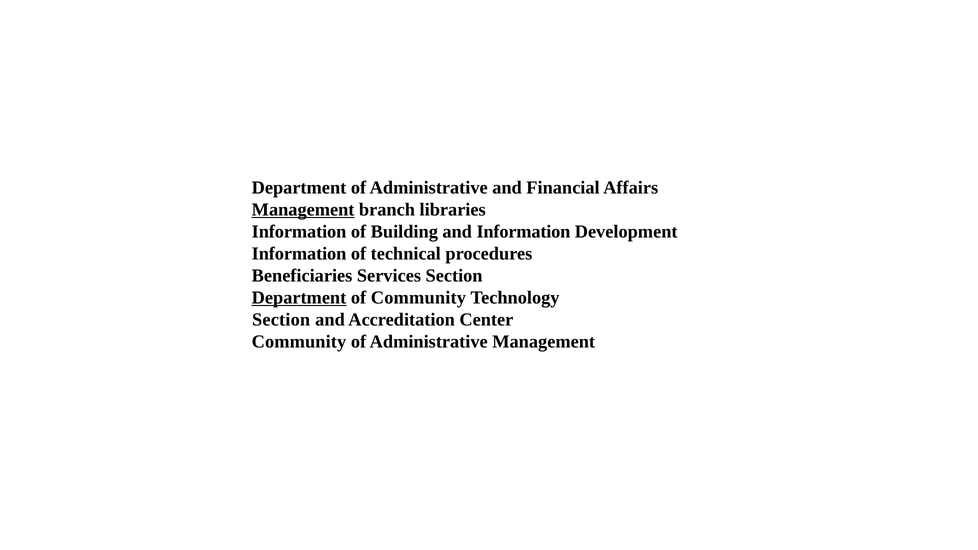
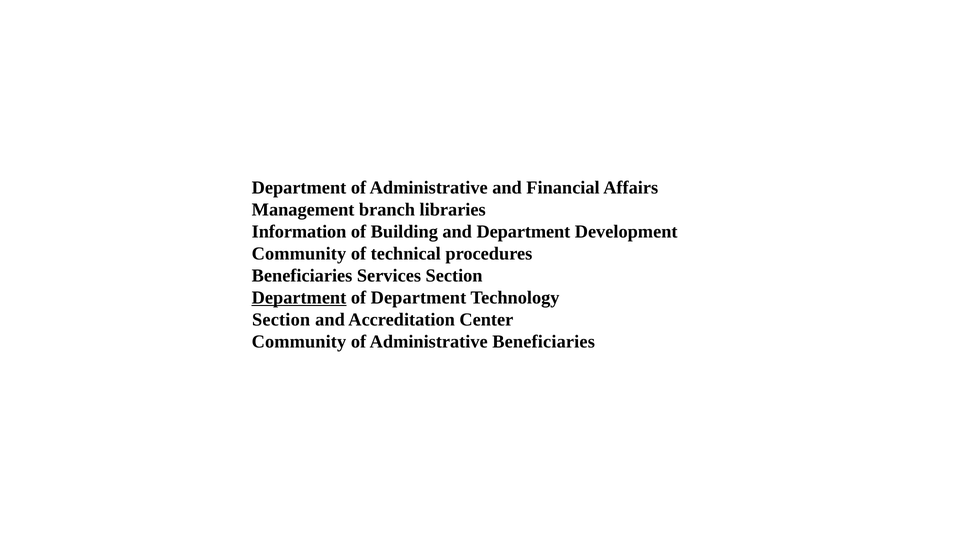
Management underline: present -> none (303, 210)
and Information: Information -> Department (523, 232)
Information: Information -> Community (299, 254)
of Community: Community -> Department (418, 298)
Administrative Management: Management -> Beneficiaries (544, 342)
